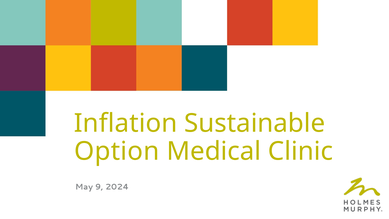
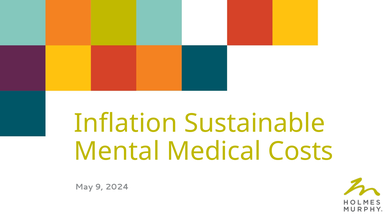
Option: Option -> Mental (117, 151)
Clinic: Clinic -> Costs (301, 151)
